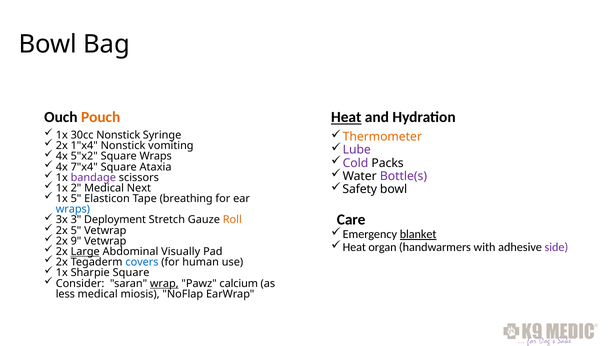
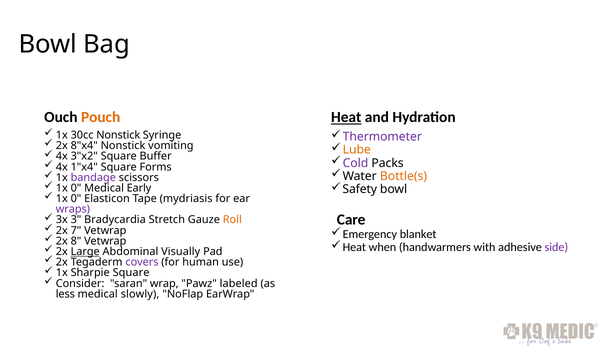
Thermometer colour: orange -> purple (382, 137)
1"x4: 1"x4 -> 8"x4 (84, 146)
Lube colour: purple -> orange (357, 150)
5"x2: 5"x2 -> 3"x2 (84, 157)
Square Wraps: Wraps -> Buffer (156, 157)
7"x4: 7"x4 -> 1"x4 (84, 167)
Ataxia: Ataxia -> Forms (156, 167)
Bottle(s colour: purple -> orange (403, 176)
2: 2 -> 0 (76, 188)
Next: Next -> Early (139, 188)
5: 5 -> 0 (76, 199)
breathing: breathing -> mydriasis (186, 199)
wraps colour: blue -> purple (73, 210)
Deployment: Deployment -> Bradycardia (115, 220)
2x 5: 5 -> 7 (76, 231)
blanket underline: present -> none (418, 235)
9: 9 -> 8 (76, 241)
organ: organ -> when (382, 248)
covers colour: blue -> purple (142, 263)
wrap underline: present -> none (164, 284)
calcium: calcium -> labeled (239, 284)
miosis: miosis -> slowly (140, 294)
